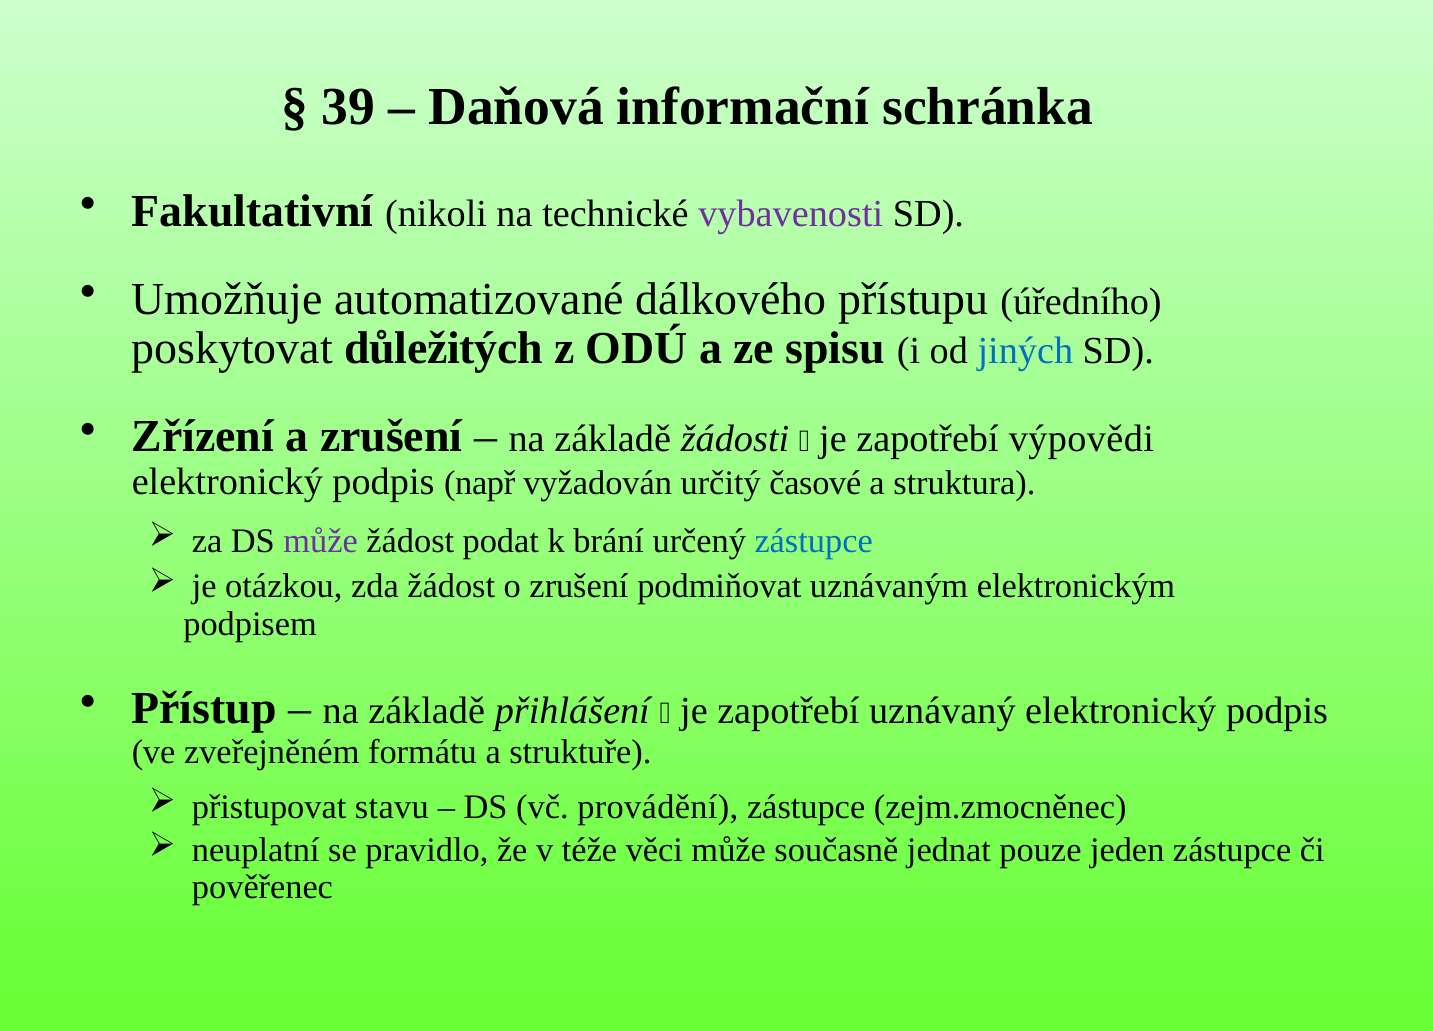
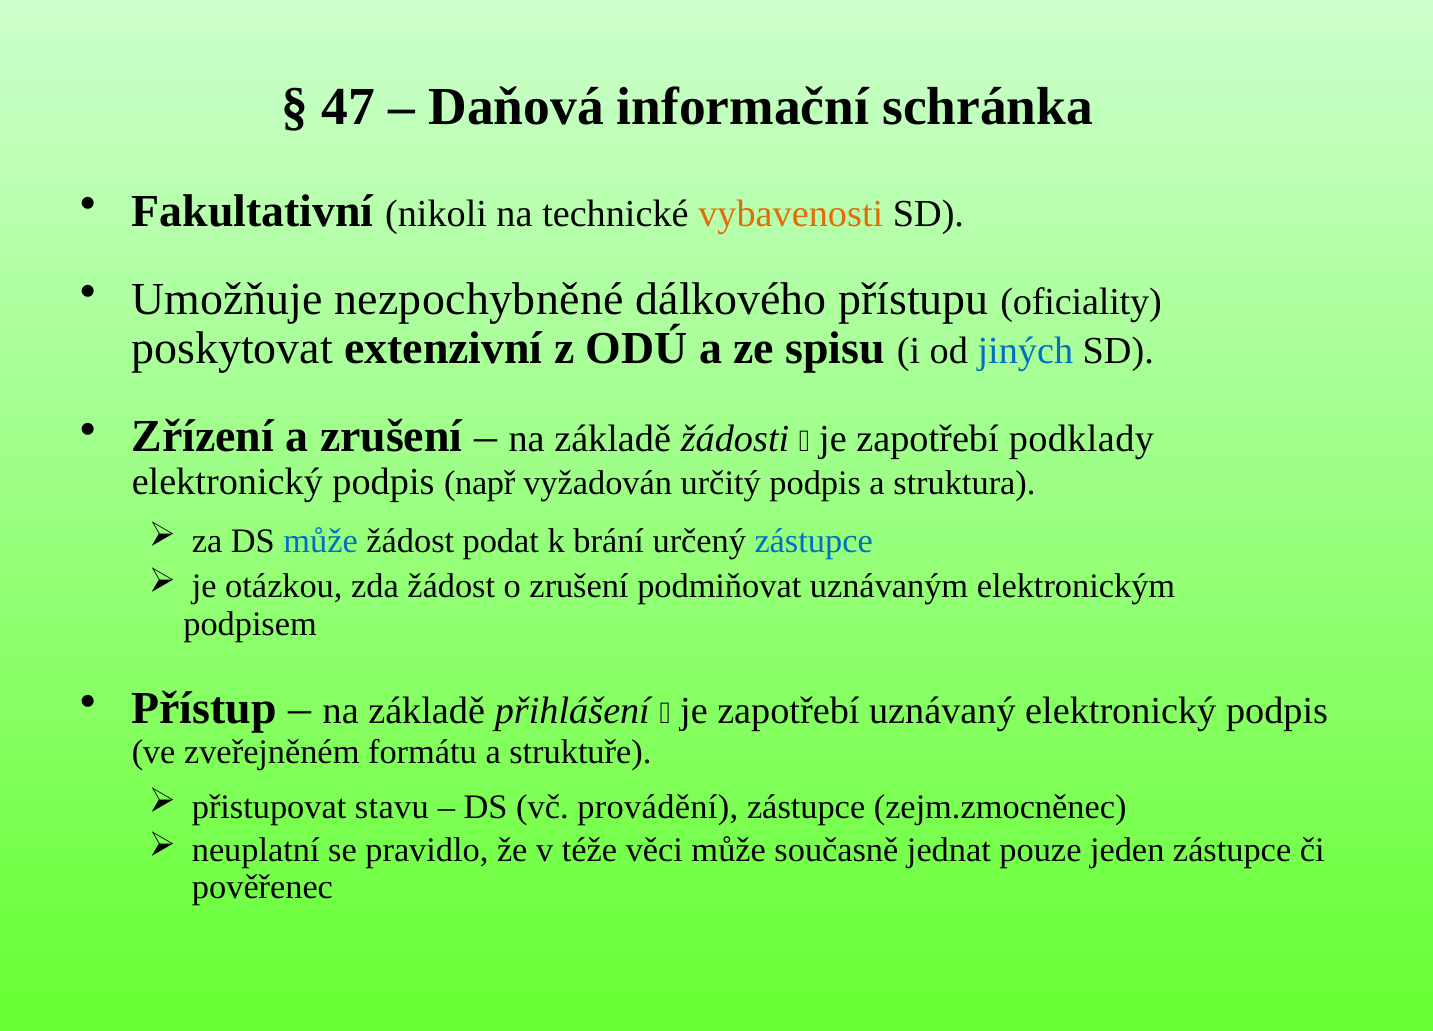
39: 39 -> 47 (349, 107)
vybavenosti colour: purple -> orange (791, 214)
automatizované: automatizované -> nezpochybněné (479, 299)
úředního: úředního -> oficiality (1081, 302)
důležitých: důležitých -> extenzivní (443, 349)
výpovědi: výpovědi -> podklady (1081, 440)
určitý časové: časové -> podpis (815, 484)
může colour: purple -> blue (321, 541)
